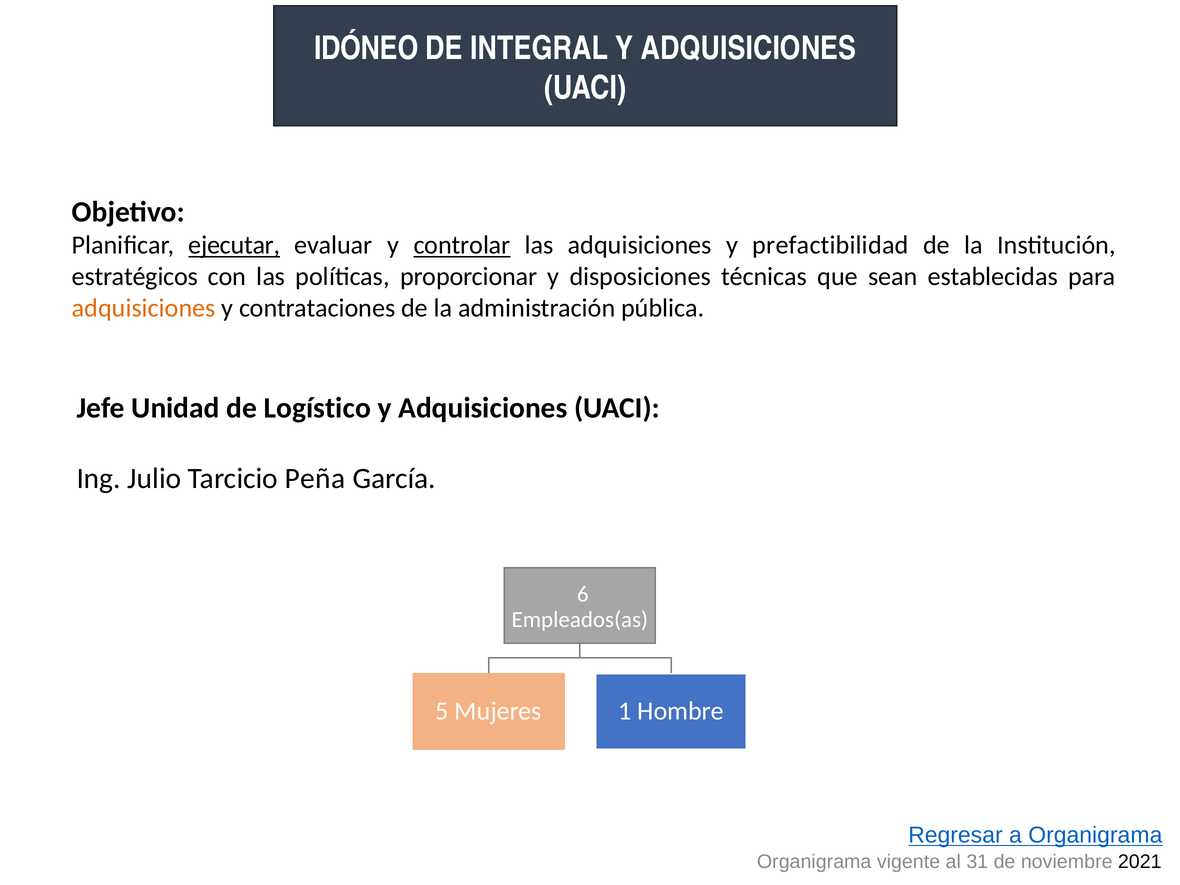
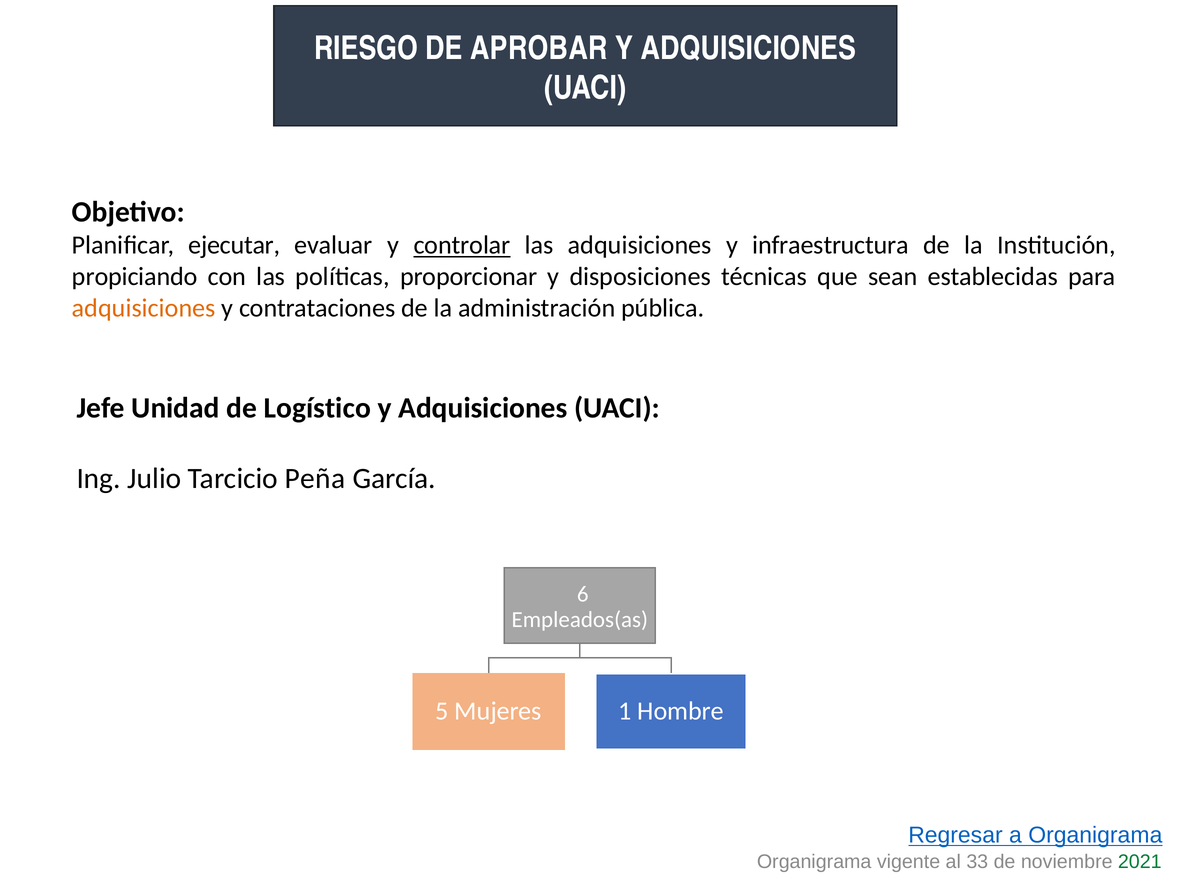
IDÓNEO: IDÓNEO -> RIESGO (366, 48)
INTEGRAL: INTEGRAL -> APROBAR (539, 48)
ejecutar underline: present -> none (234, 245)
prefactibilidad: prefactibilidad -> infraestructura (831, 245)
estratégicos: estratégicos -> propiciando (135, 277)
31: 31 -> 33 (977, 862)
2021 colour: black -> green (1140, 862)
